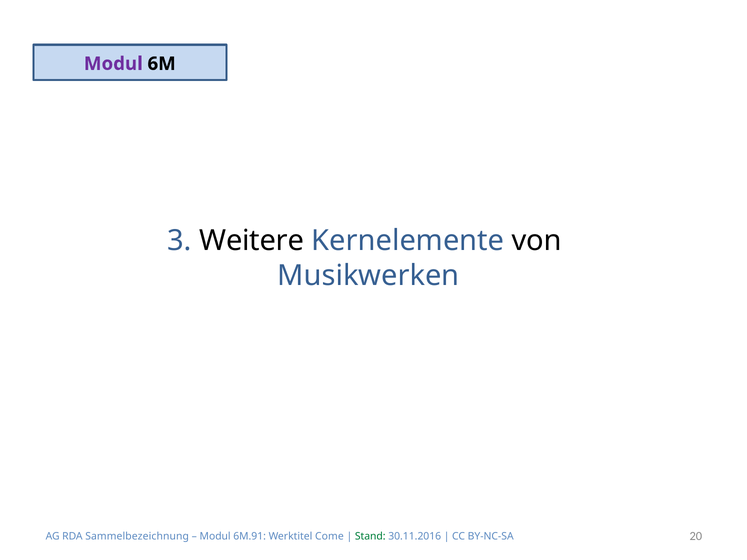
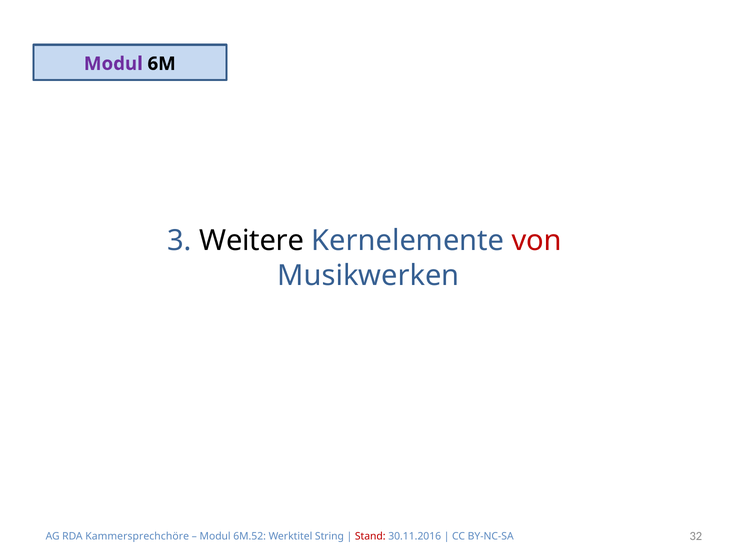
von colour: black -> red (537, 241)
Sammelbezeichnung: Sammelbezeichnung -> Kammersprechchöre (137, 537)
6M.91: 6M.91 -> 6M.52 (250, 537)
Come: Come -> String (329, 537)
Stand colour: green -> red (370, 537)
20: 20 -> 32 (696, 537)
